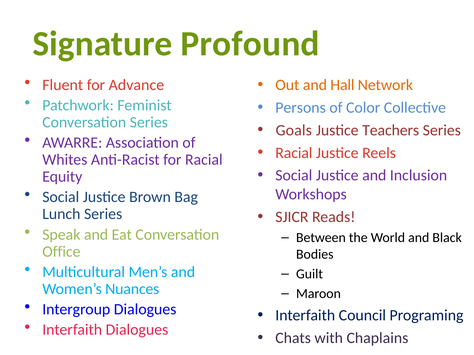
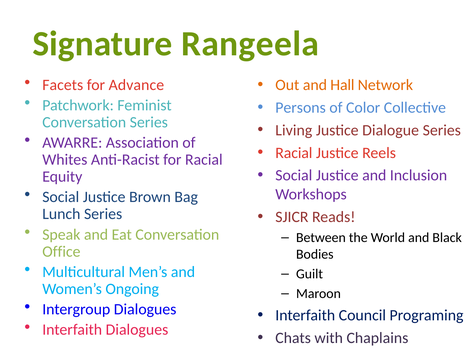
Profound: Profound -> Rangeela (250, 44)
Fluent: Fluent -> Facets (63, 85)
Goals: Goals -> Living (294, 130)
Teachers: Teachers -> Dialogue (391, 130)
Nuances: Nuances -> Ongoing (132, 289)
